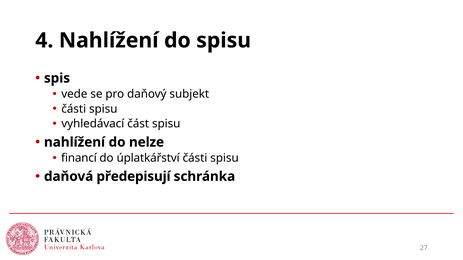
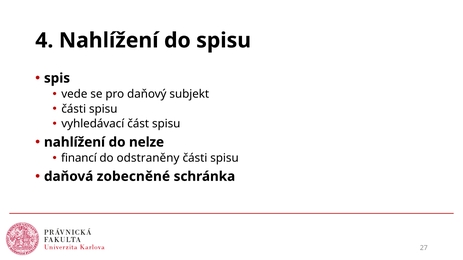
úplatkářství: úplatkářství -> odstraněny (148, 158)
předepisují: předepisují -> zobecněné (133, 177)
